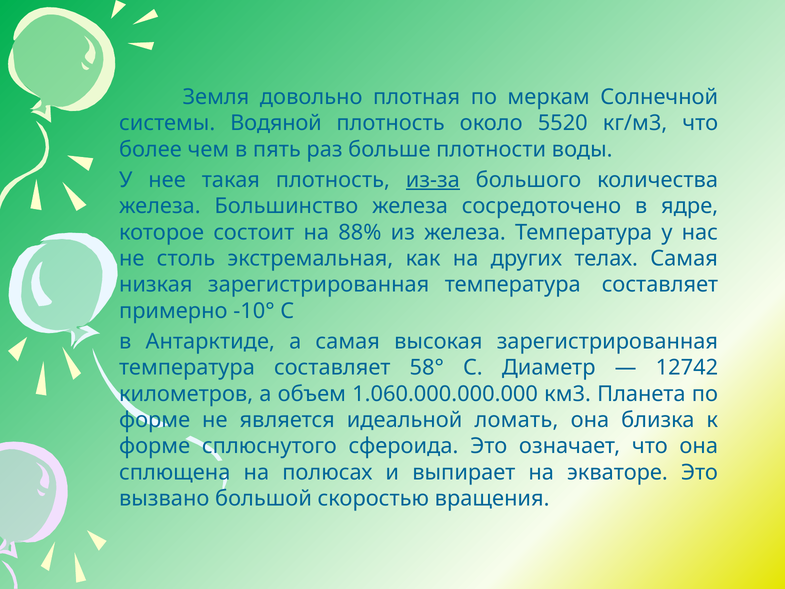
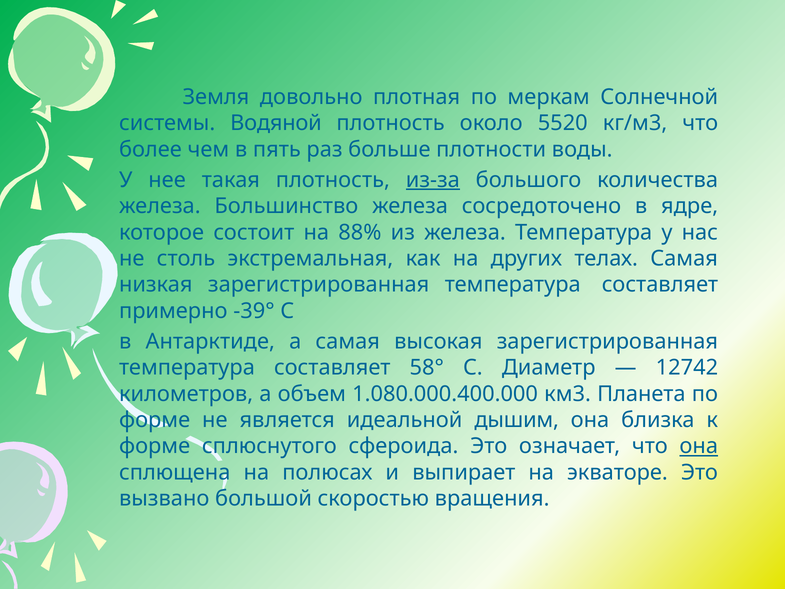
-10°: -10° -> -39° (254, 311)
1.060.000.000.000: 1.060.000.000.000 -> 1.080.000.400.000 (445, 394)
ломать: ломать -> дышим (517, 420)
она underline: none -> present (699, 446)
